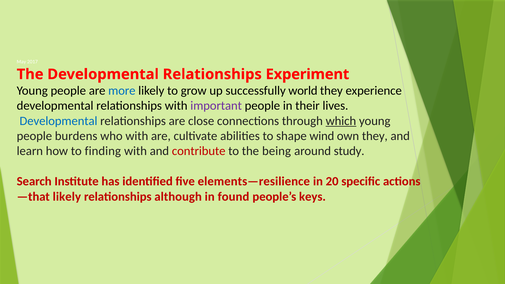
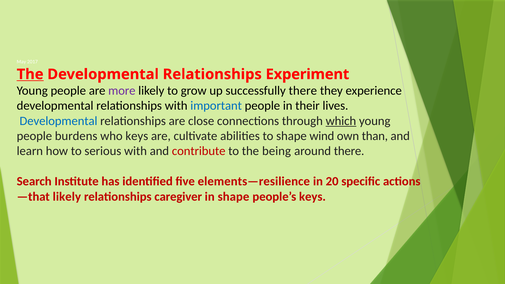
The underline: none -> present (30, 74)
more colour: blue -> purple (122, 91)
successfully world: world -> there (303, 91)
important colour: purple -> blue (216, 106)
who with: with -> keys (137, 136)
own they: they -> than (375, 136)
finding: finding -> serious (103, 151)
around study: study -> there (349, 151)
although: although -> caregiver (178, 197)
in found: found -> shape (234, 197)
